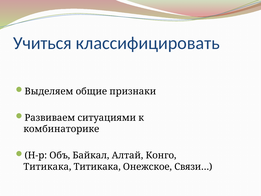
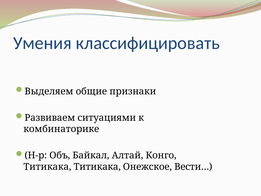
Учиться: Учиться -> Умения (42, 43)
Связи…: Связи… -> Вести… (193, 167)
